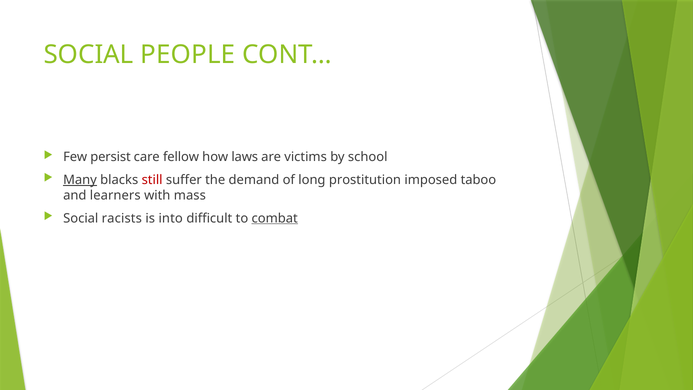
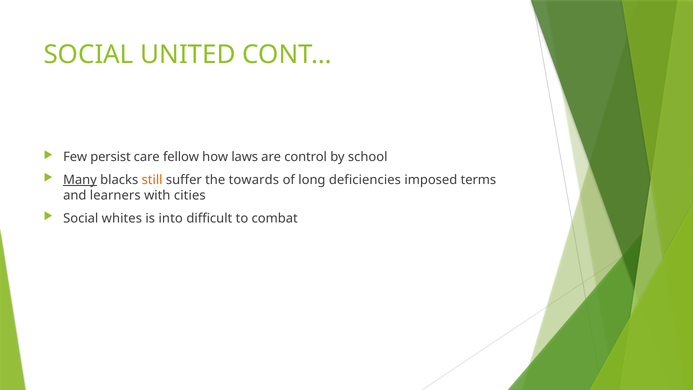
PEOPLE: PEOPLE -> UNITED (188, 55)
victims: victims -> control (306, 157)
still colour: red -> orange (152, 180)
demand: demand -> towards (254, 180)
prostitution: prostitution -> deficiencies (365, 180)
taboo: taboo -> terms (478, 180)
mass: mass -> cities (190, 195)
racists: racists -> whites (122, 218)
combat underline: present -> none (275, 218)
